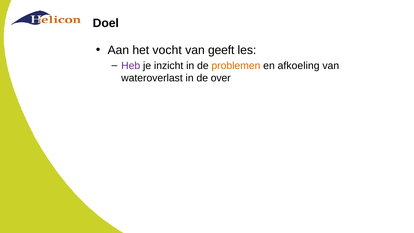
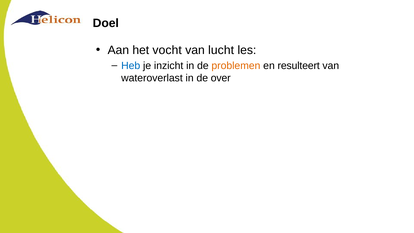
geeft: geeft -> lucht (221, 50)
Heb colour: purple -> blue (131, 66)
afkoeling: afkoeling -> resulteert (299, 66)
